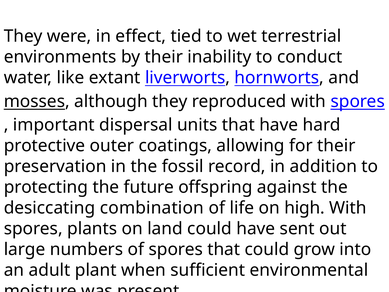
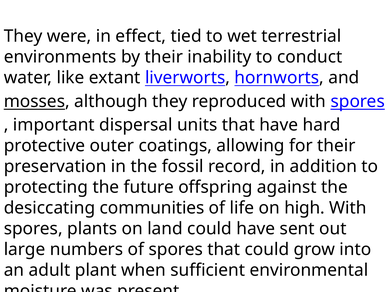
combination: combination -> communities (152, 208)
